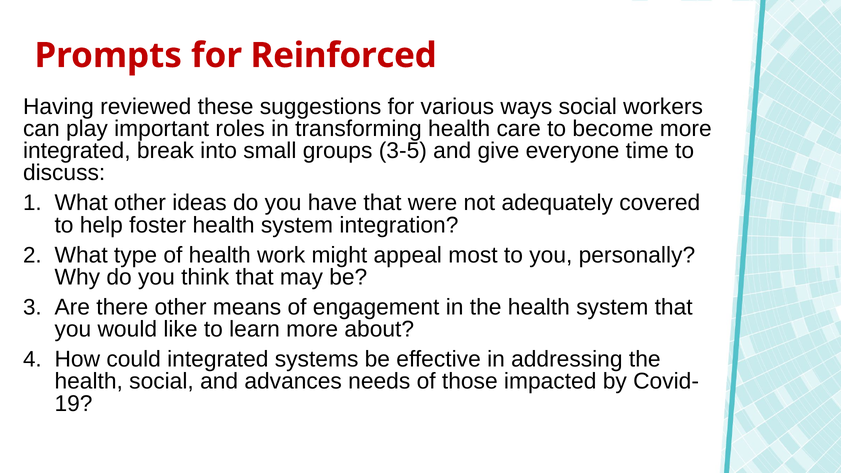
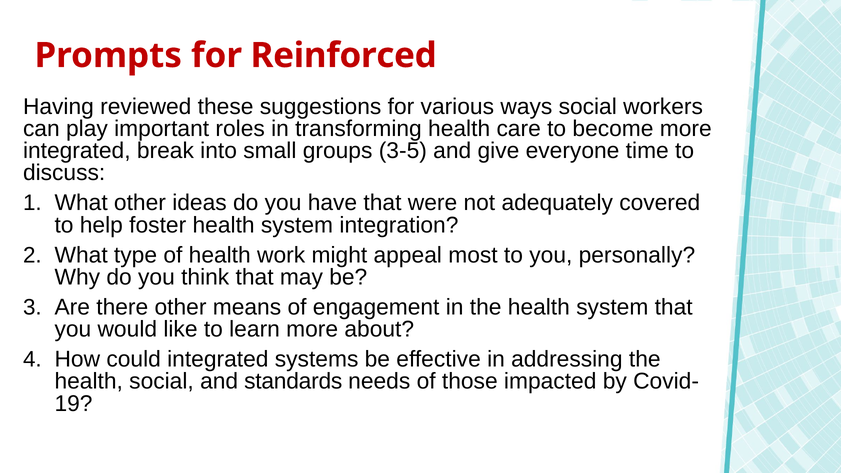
advances: advances -> standards (293, 381)
